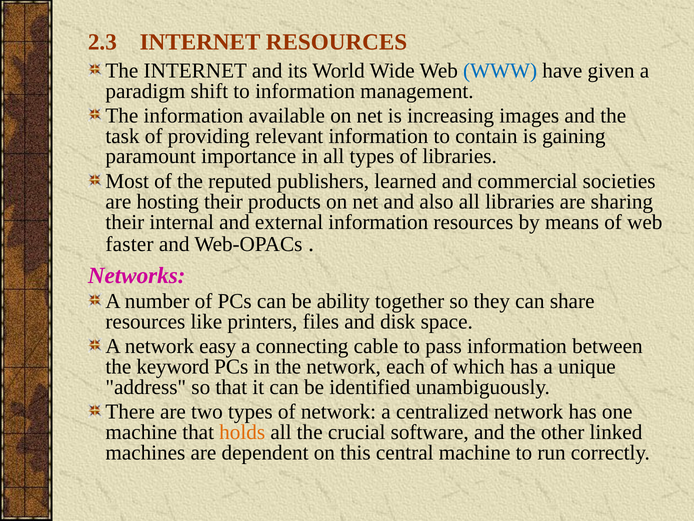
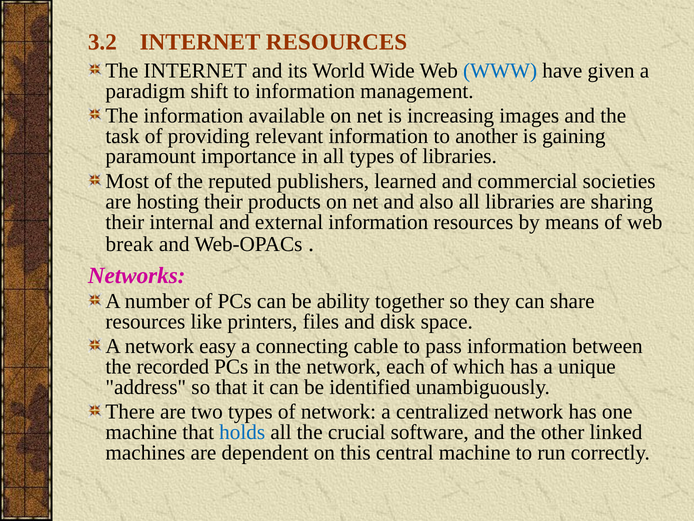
2.3: 2.3 -> 3.2 (102, 42)
contain: contain -> another (486, 136)
faster: faster -> break (129, 244)
keyword: keyword -> recorded (173, 366)
holds colour: orange -> blue (242, 432)
